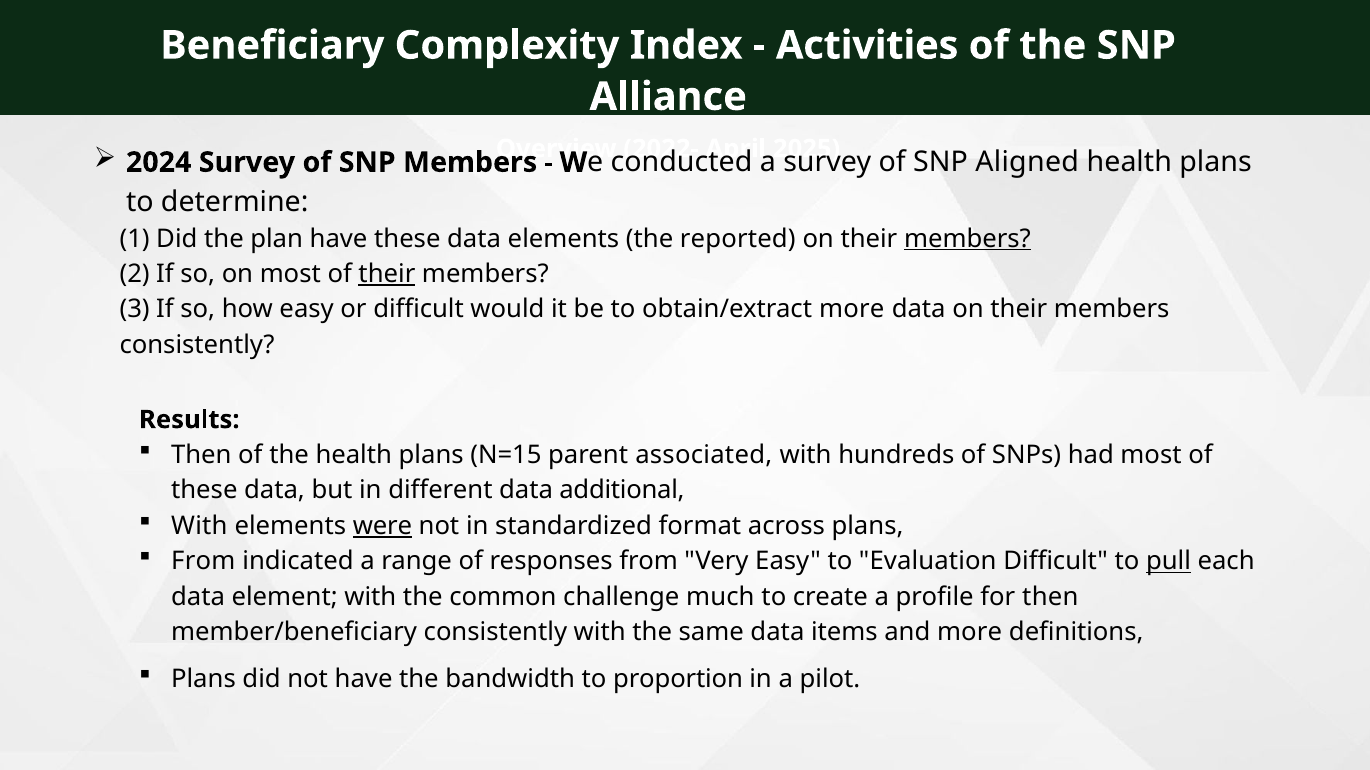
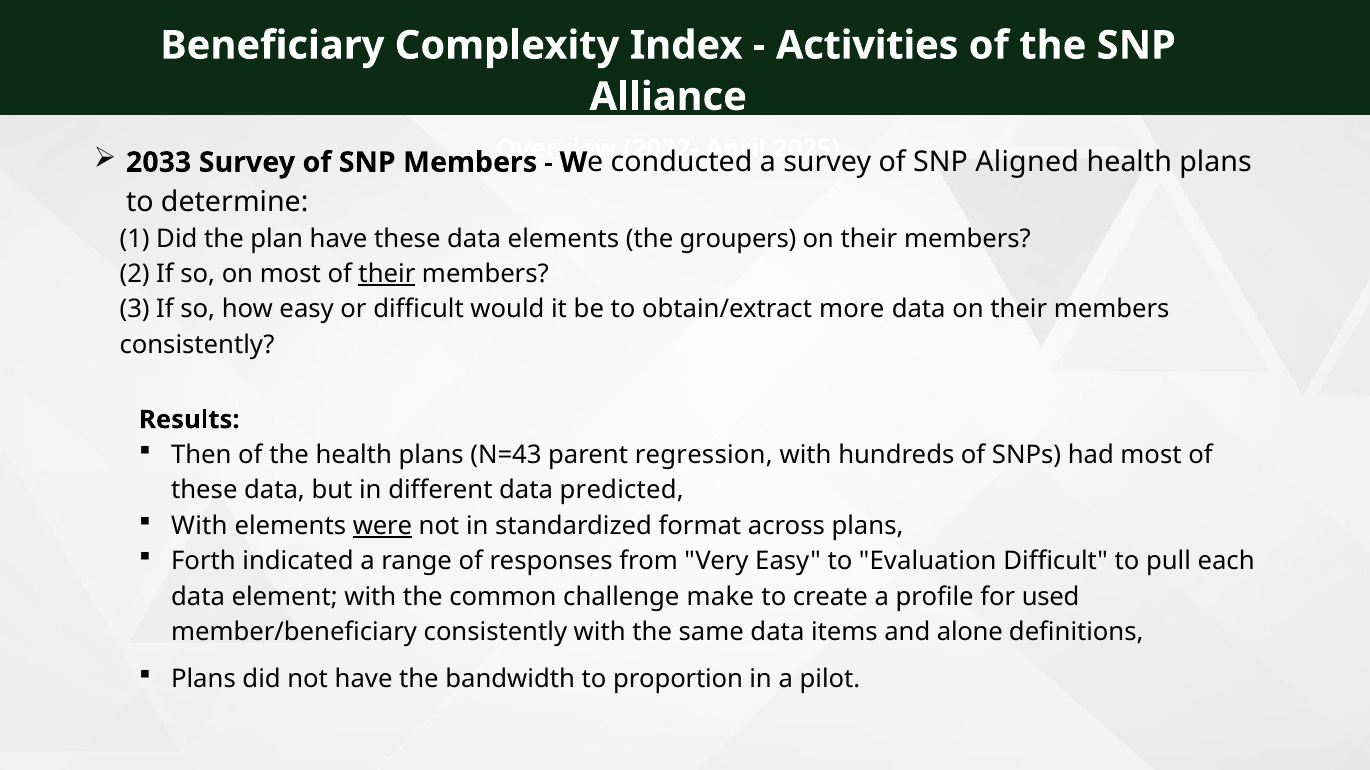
2024: 2024 -> 2033 (159, 162)
reported: reported -> groupers (738, 239)
members underline: present -> none (967, 239)
N=15: N=15 -> N=43 (506, 455)
associated: associated -> regression (704, 455)
additional: additional -> predicted (622, 491)
From: From -> Forth (203, 562)
pull underline: present -> none (1169, 562)
much: much -> make (720, 597)
for then: then -> used (1051, 597)
and more: more -> alone (970, 633)
